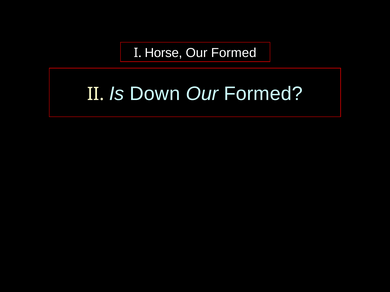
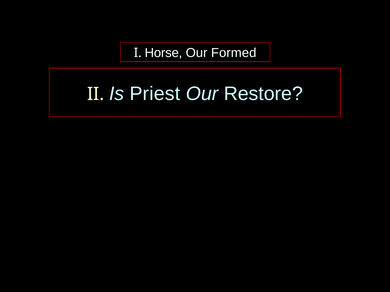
Down: Down -> Priest (155, 94)
Formed: Formed -> Restore (263, 94)
